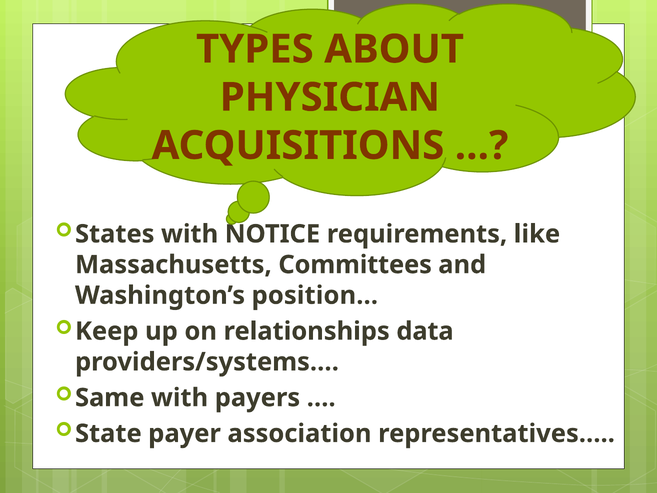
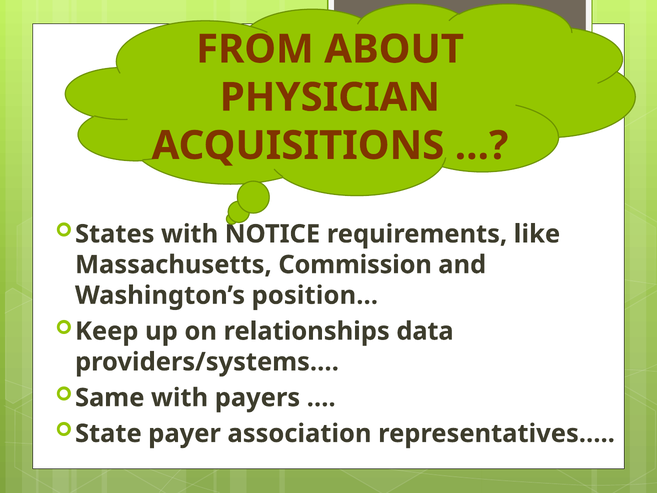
TYPES: TYPES -> FROM (255, 49)
Committees: Committees -> Commission (355, 265)
